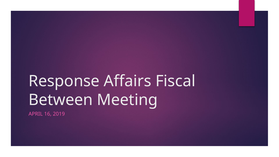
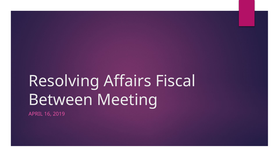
Response: Response -> Resolving (64, 81)
